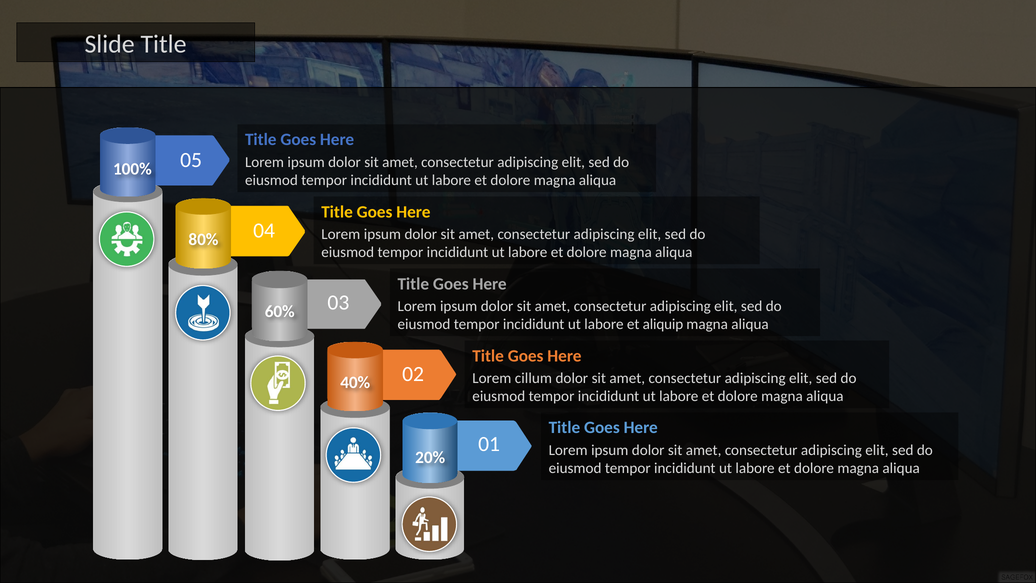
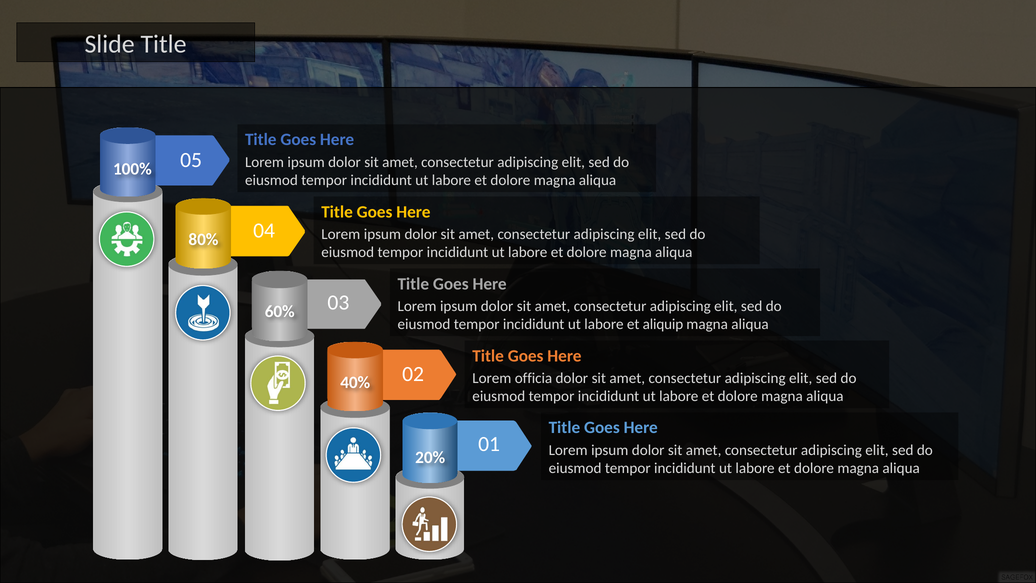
cillum: cillum -> officia (534, 378)
